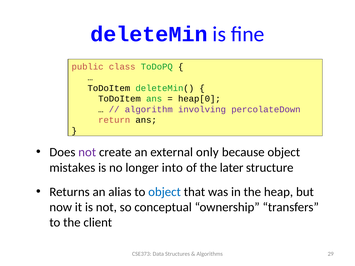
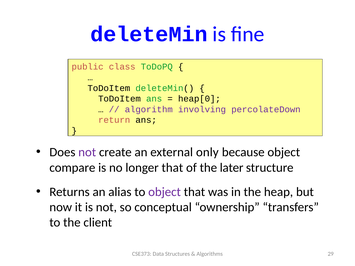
mistakes: mistakes -> compare (72, 168)
longer into: into -> that (172, 168)
object colour: blue -> purple (165, 192)
